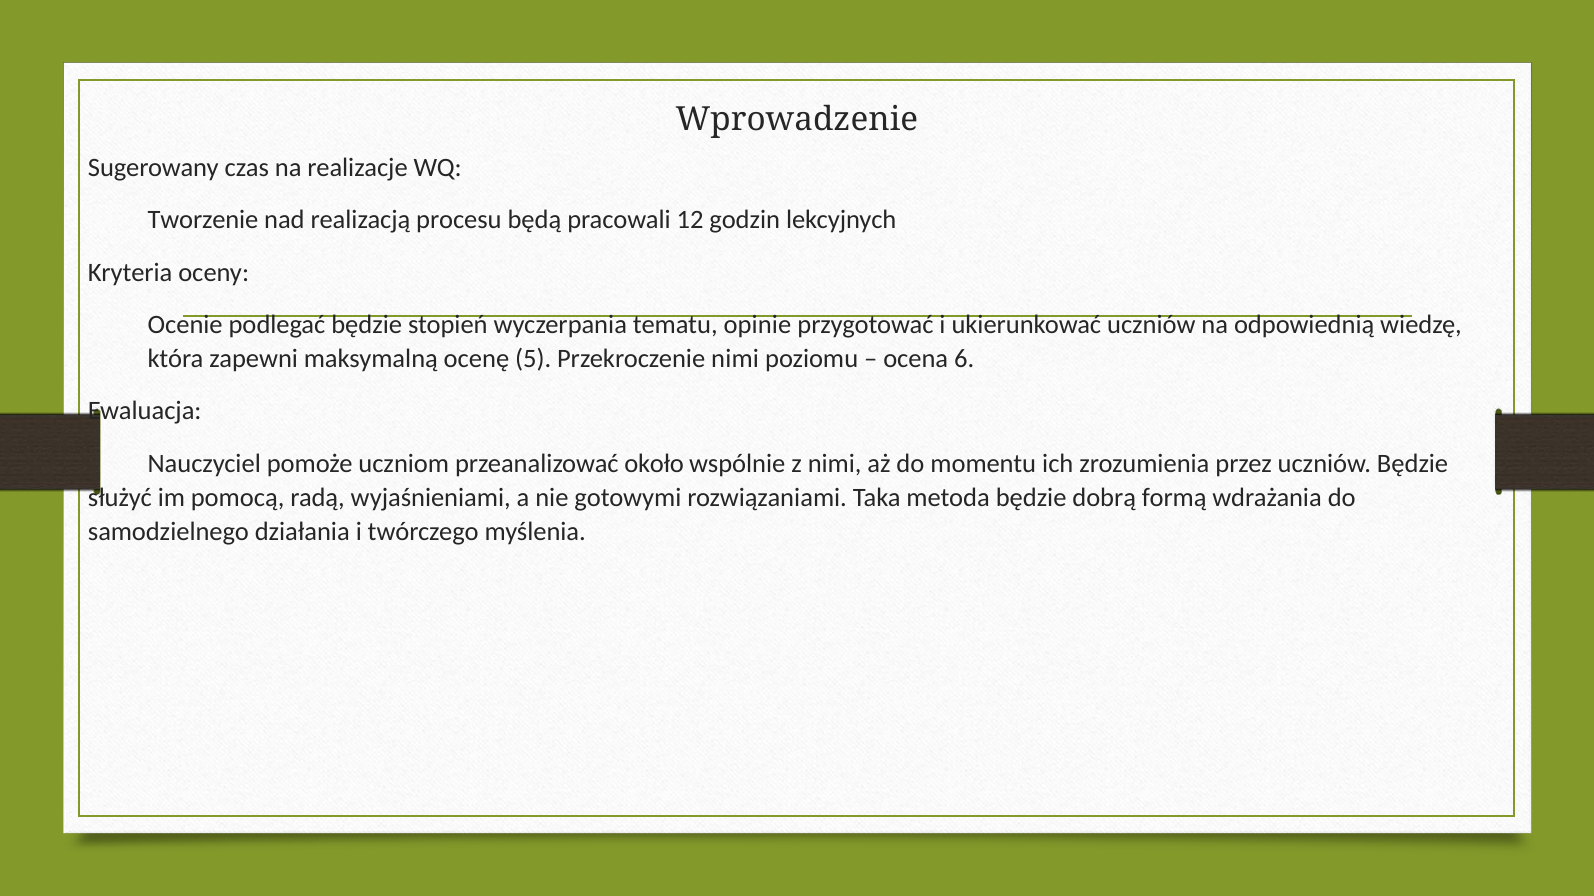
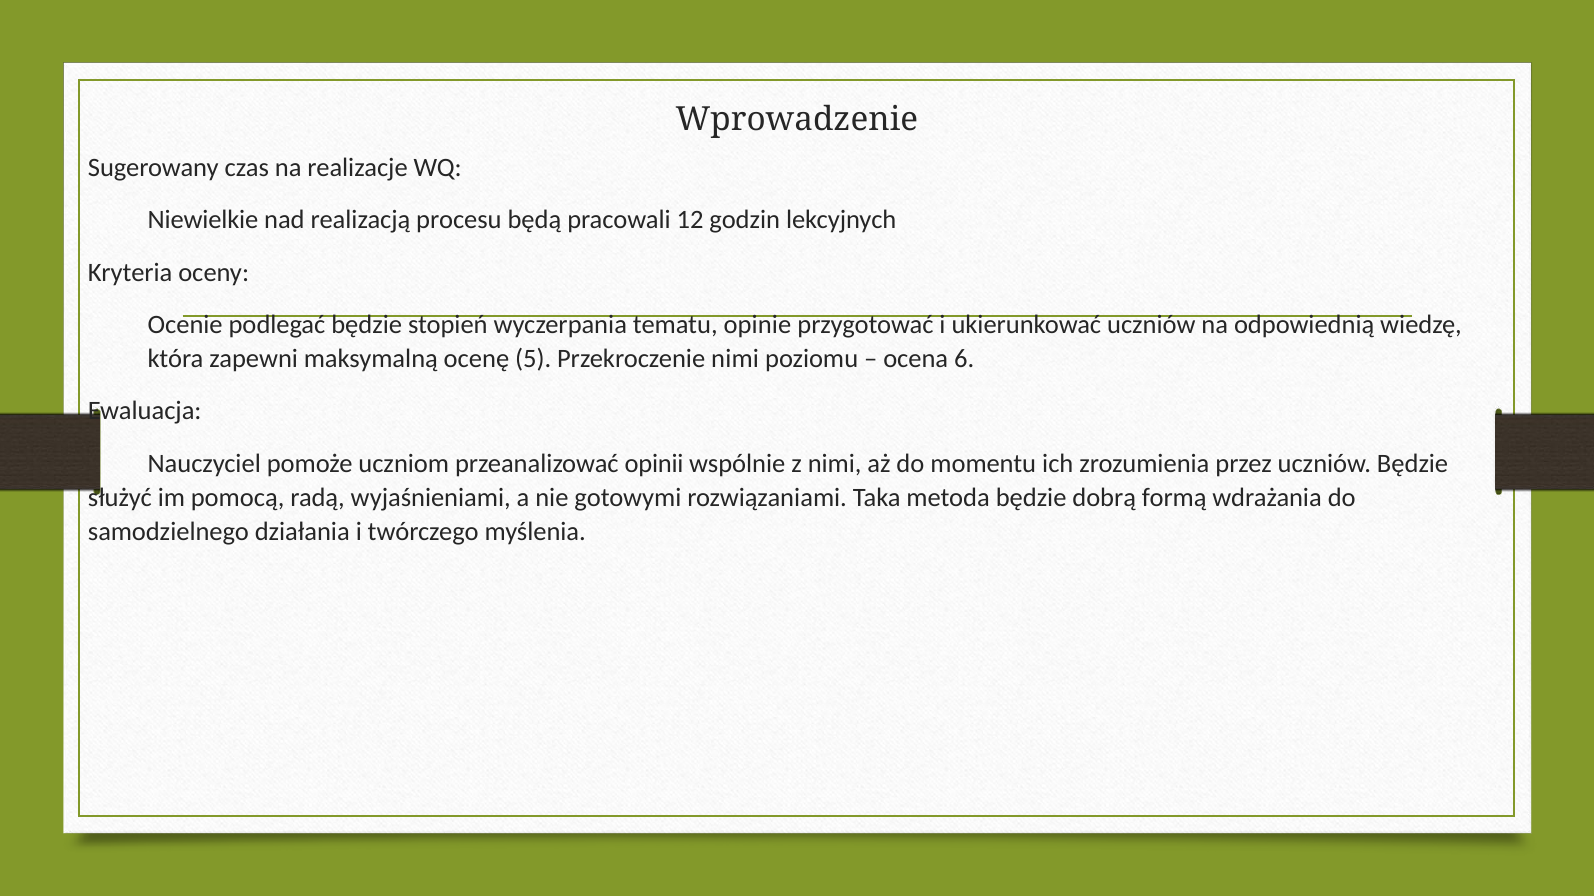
Tworzenie: Tworzenie -> Niewielkie (203, 220)
około: około -> opinii (654, 464)
